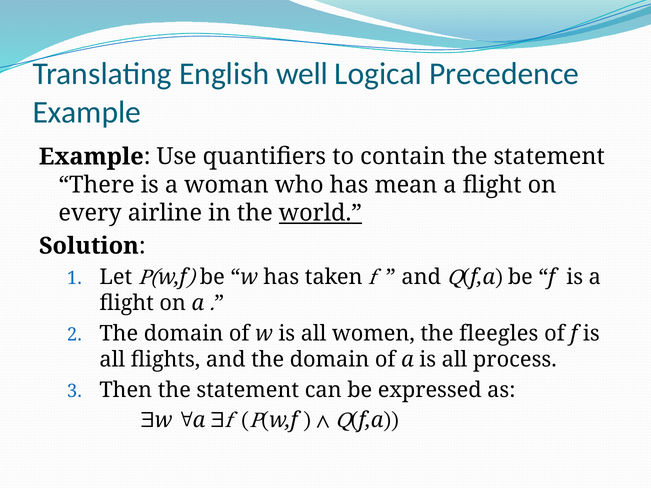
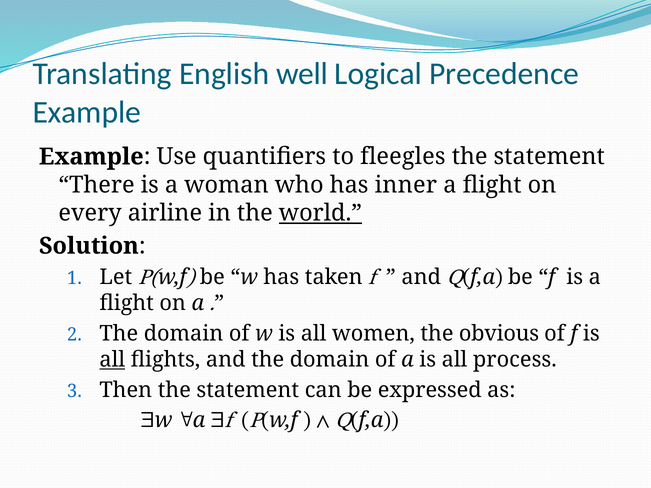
contain: contain -> fleegles (403, 157)
mean: mean -> inner (406, 185)
fleegles: fleegles -> obvious (499, 334)
all underline: none -> present (112, 360)
